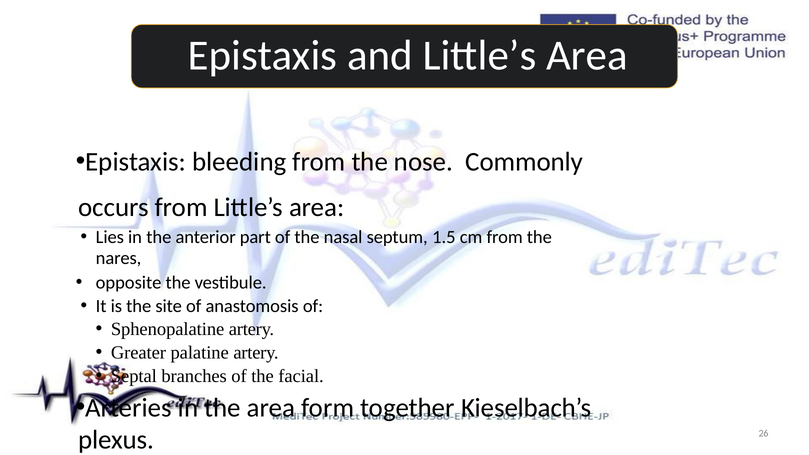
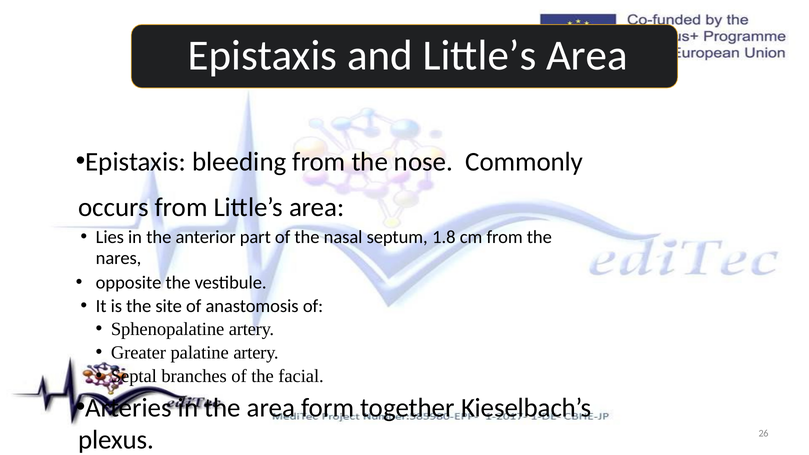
1.5: 1.5 -> 1.8 (444, 237)
